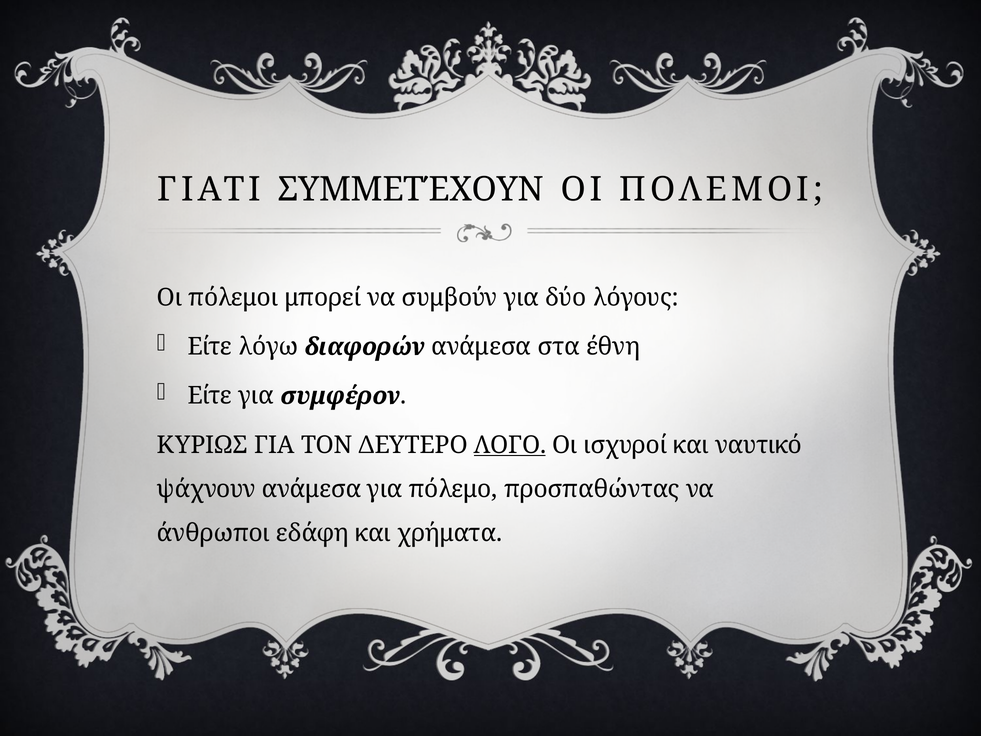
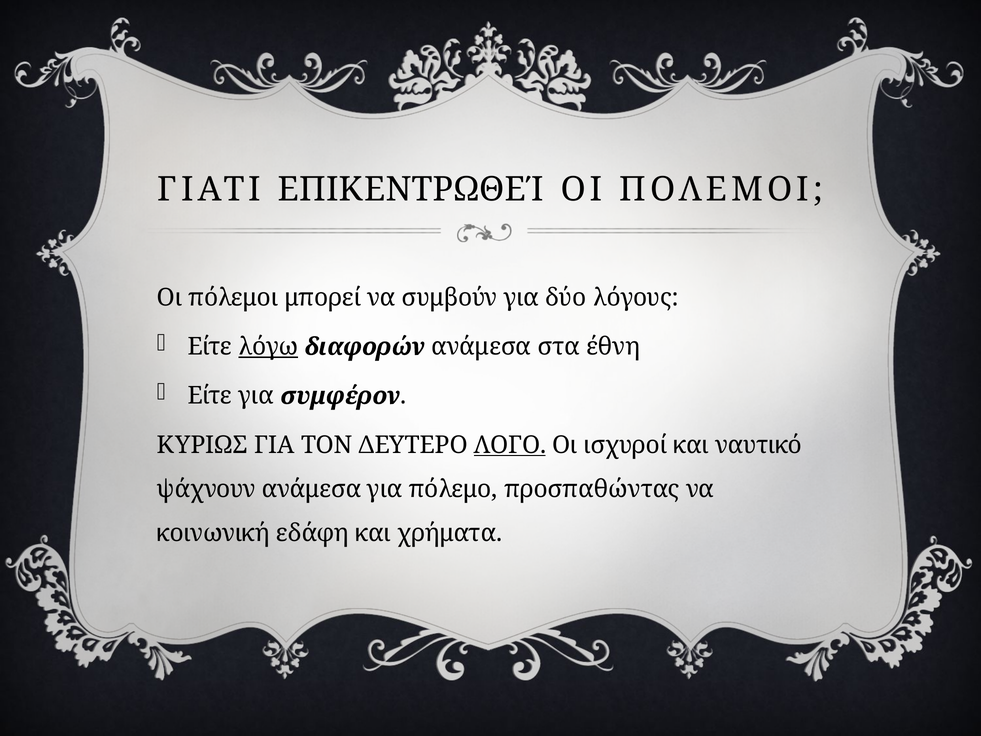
ΣΥΜΜΕΤΈΧΟΥΝ: ΣΥΜΜΕΤΈΧΟΥΝ -> ΕΠΙΚΕΝΤΡΩΘΕΊ (411, 190)
λόγω underline: none -> present (268, 347)
άνθρωποι: άνθρωποι -> κοινωνική (213, 533)
